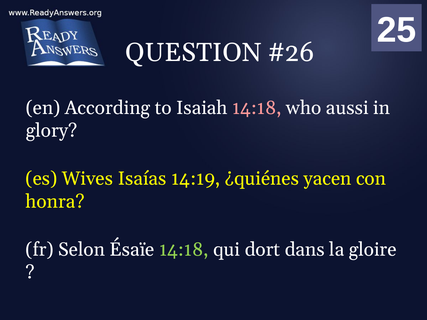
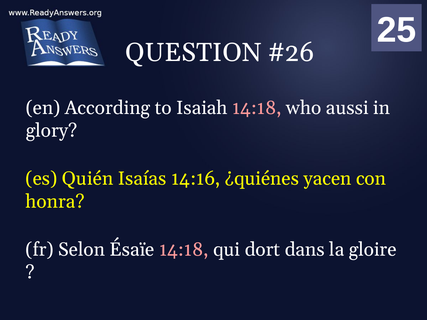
Wives: Wives -> Quién (87, 179)
14:19: 14:19 -> 14:16 (196, 179)
14:18 colour: light green -> pink (184, 250)
